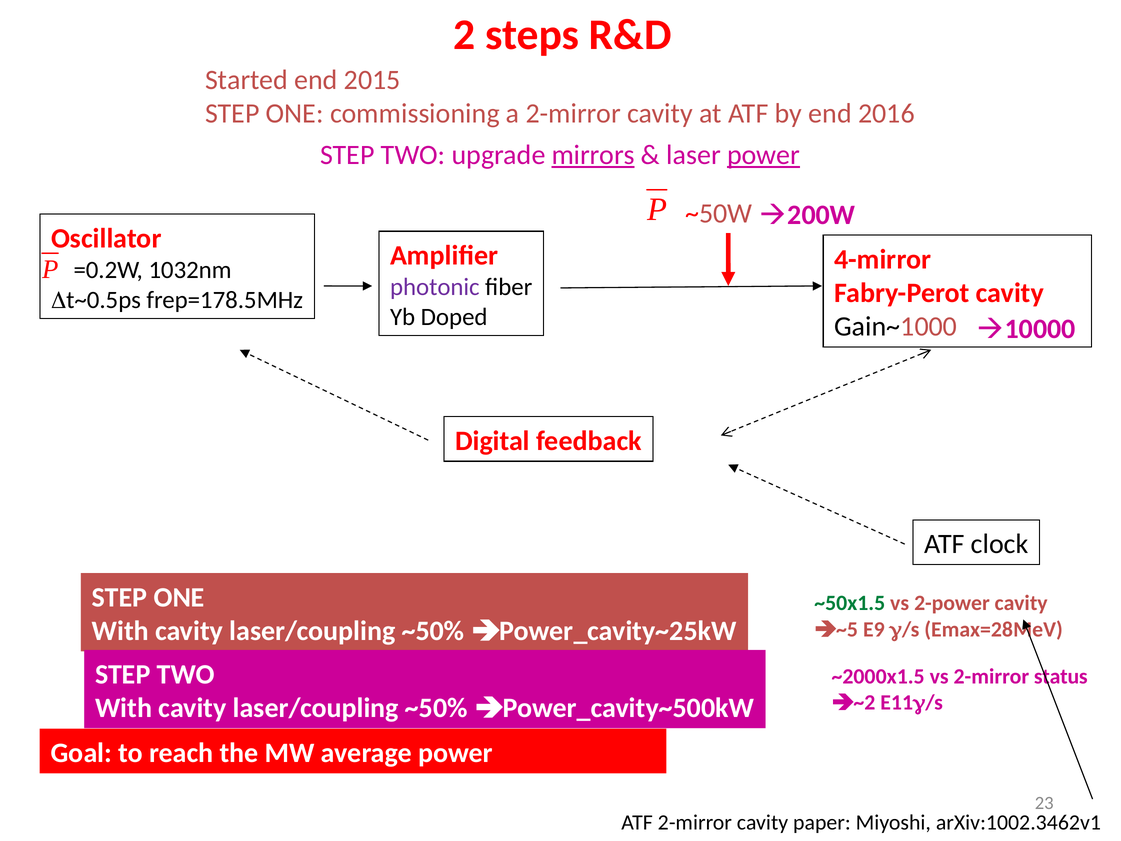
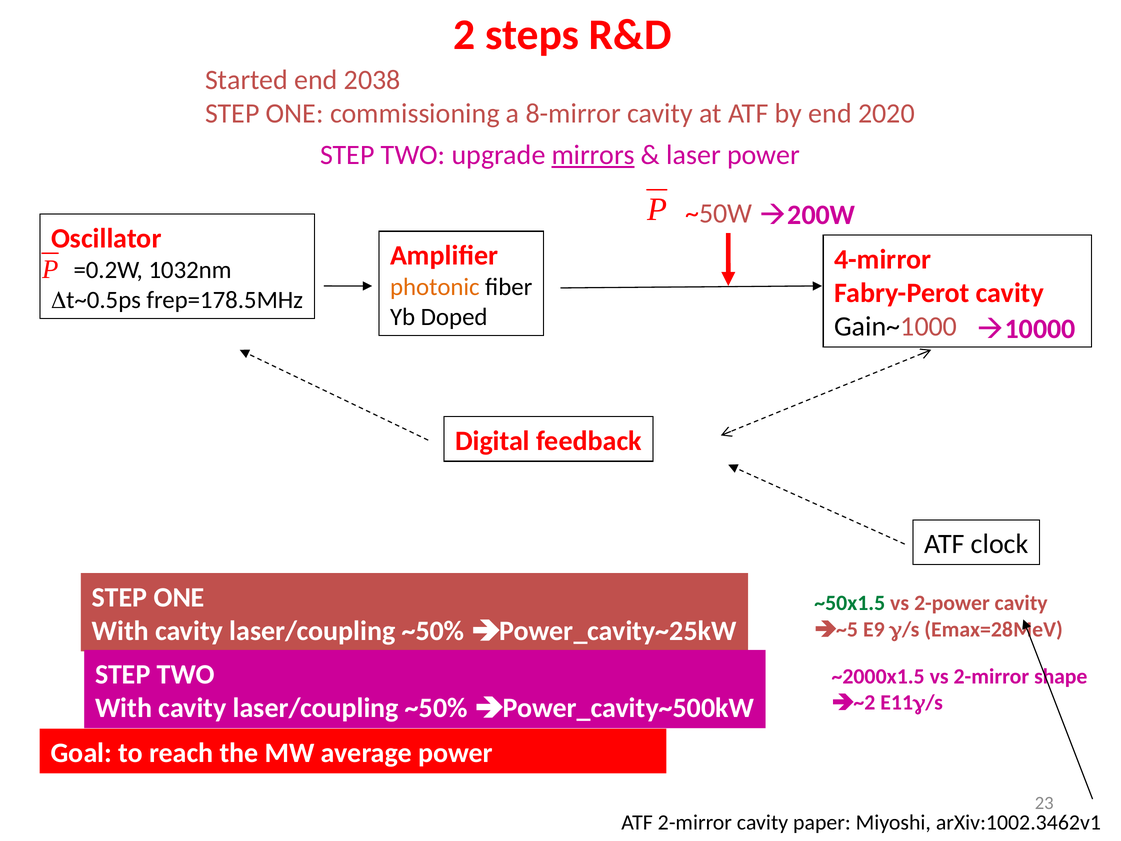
2015: 2015 -> 2038 (372, 80)
a 2-mirror: 2-mirror -> 8-mirror (573, 114)
2016: 2016 -> 2020 (886, 114)
power underline: present -> none (764, 155)
photonic colour: purple -> orange (435, 287)
status: status -> shape (1061, 676)
